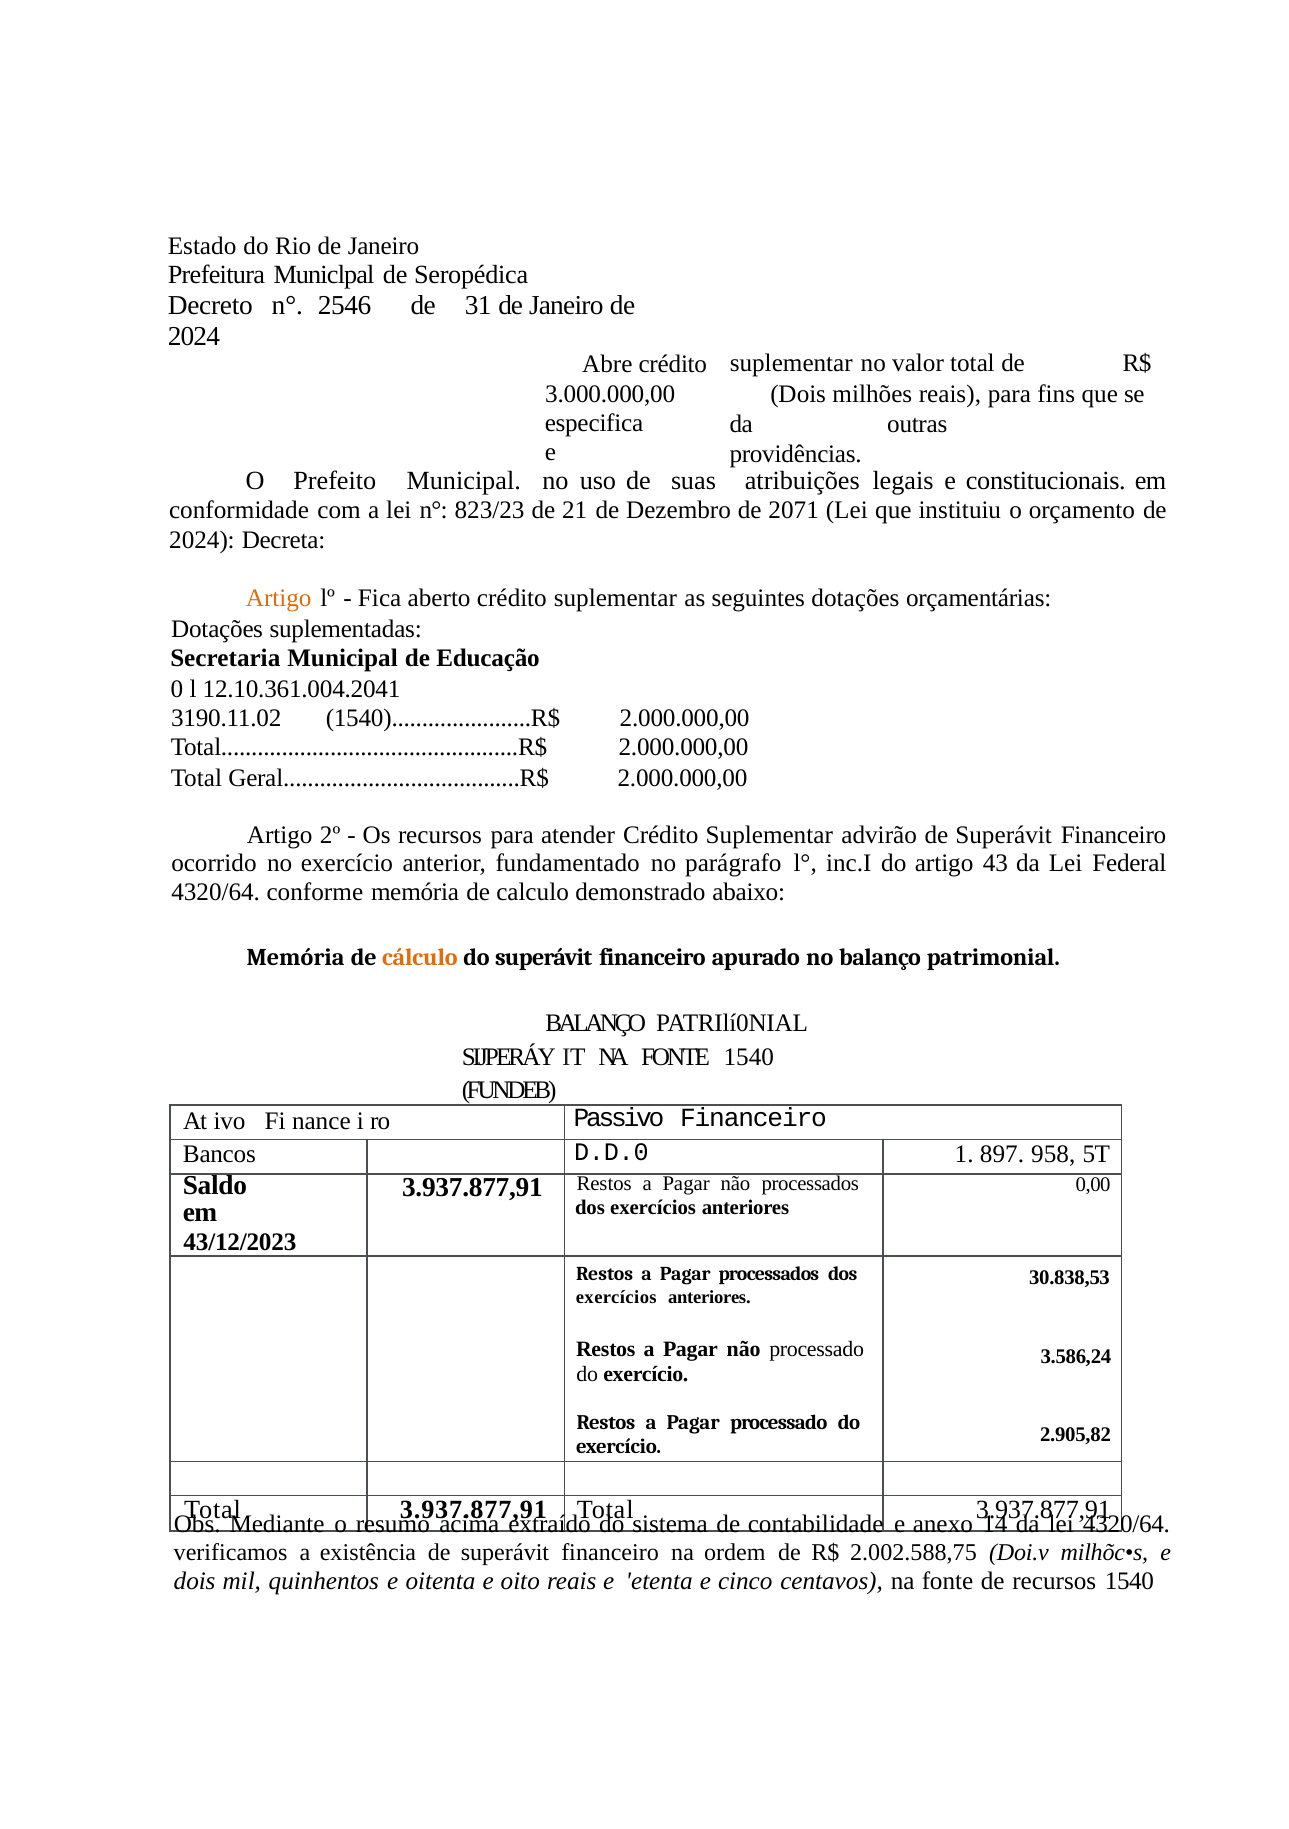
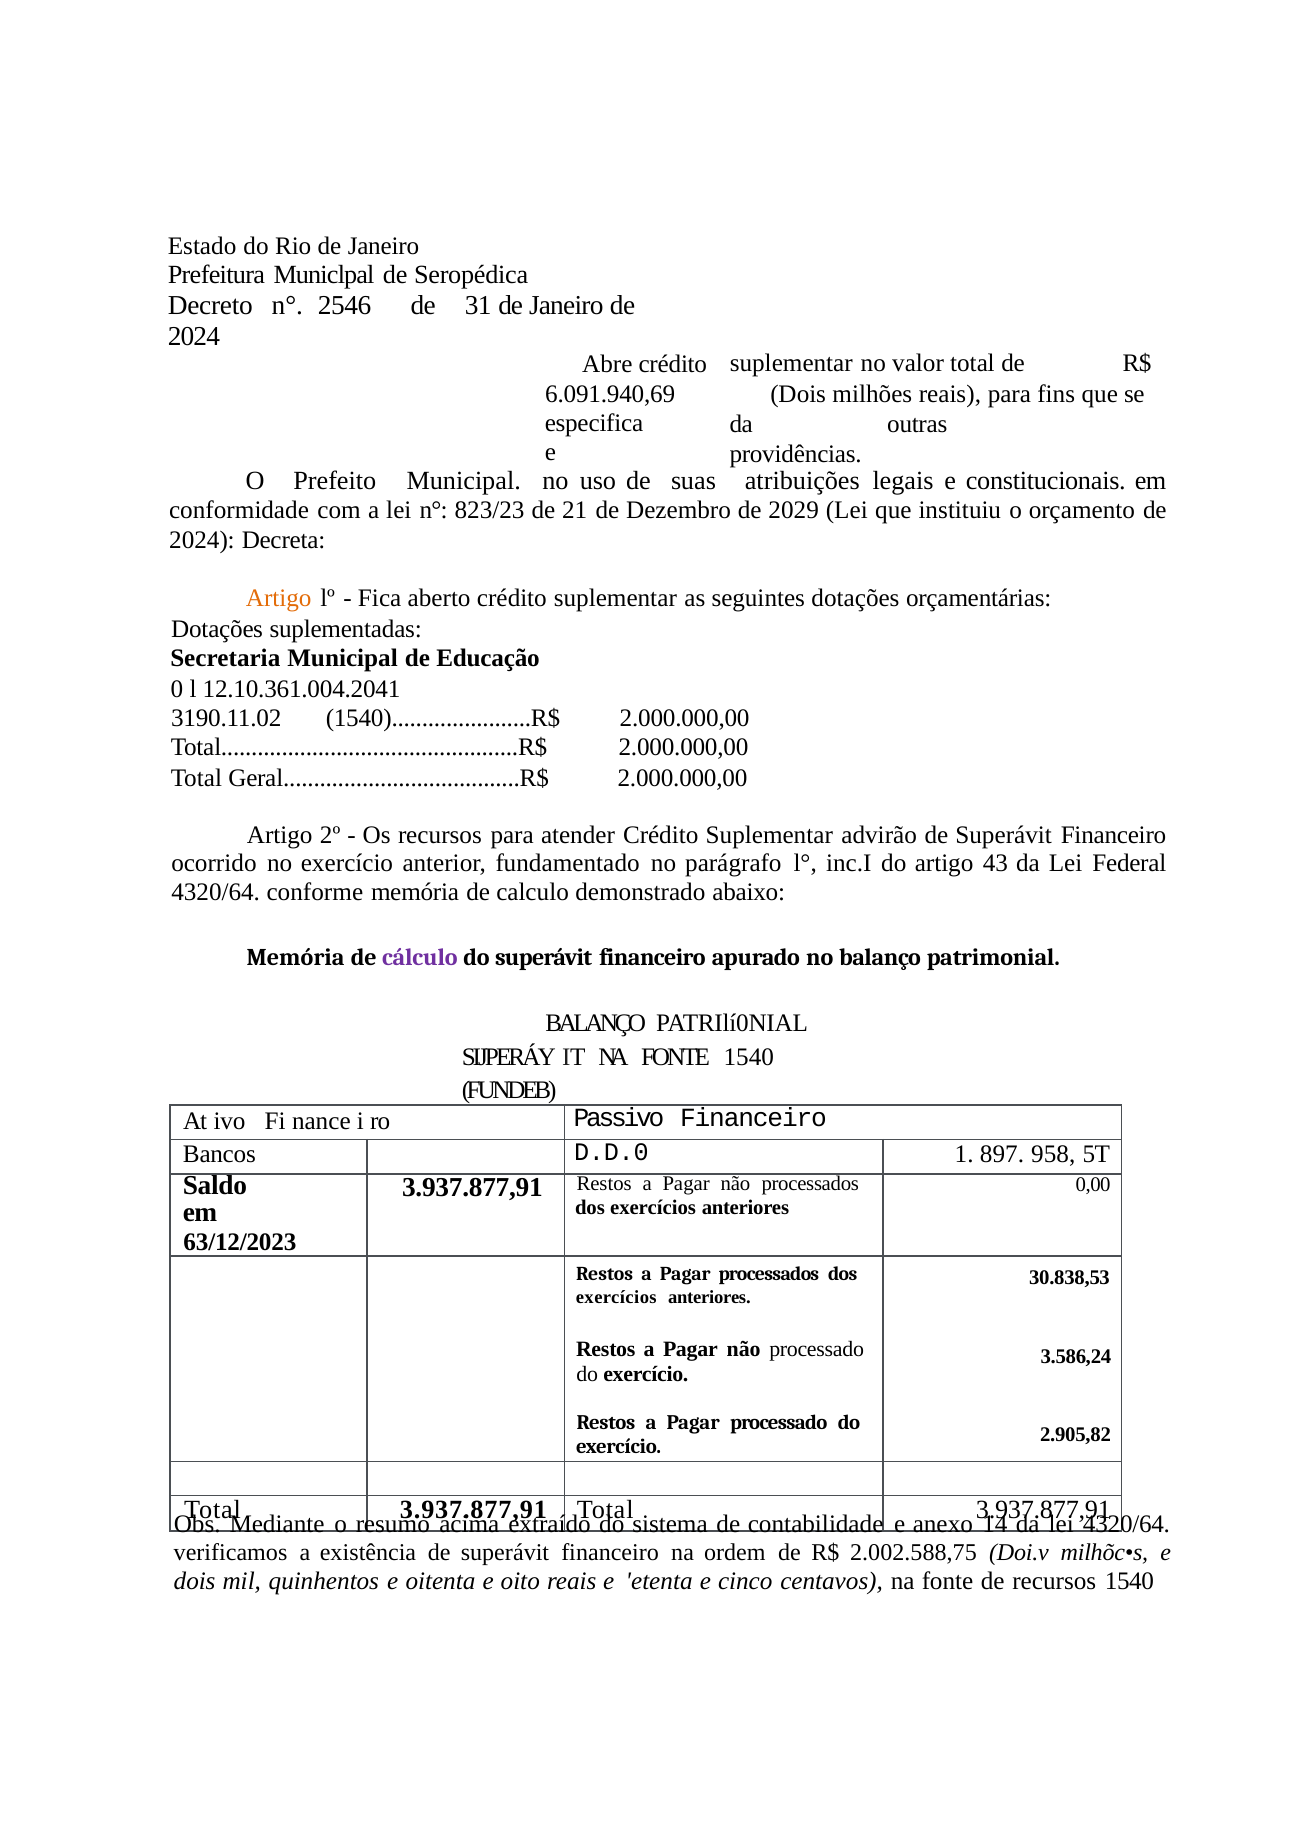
3.000.000,00: 3.000.000,00 -> 6.091.940,69 (610, 394)
2071: 2071 -> 2029 (794, 511)
cálculo colour: orange -> purple (420, 958)
43/12/2023: 43/12/2023 -> 63/12/2023 (240, 1242)
